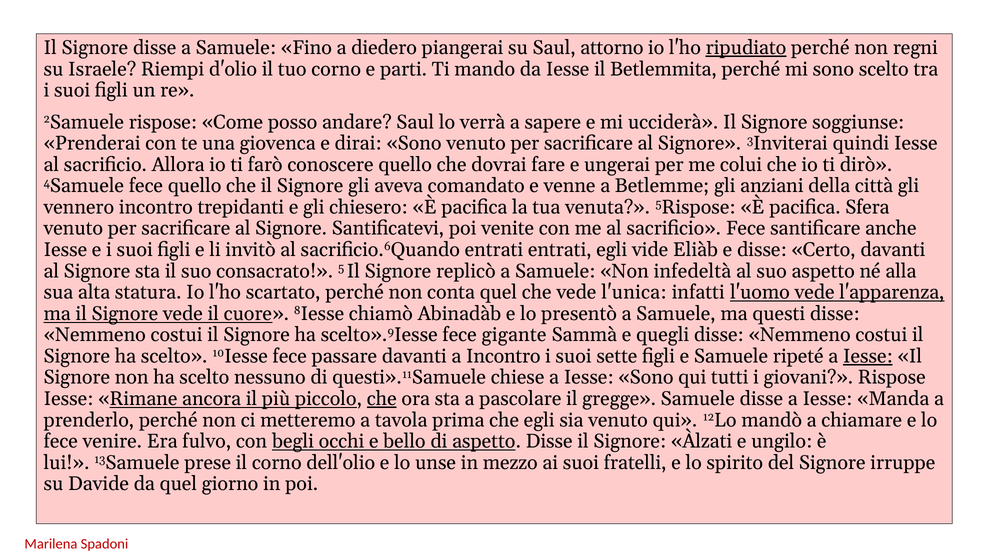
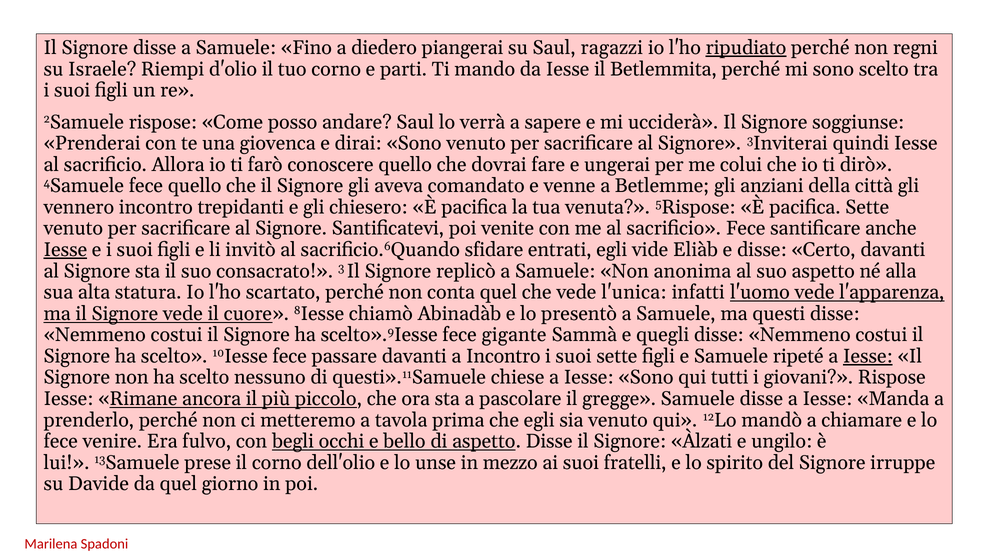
attorno: attorno -> ragazzi (612, 48)
pacifica Sfera: Sfera -> Sette (867, 207)
Iesse underline: none -> present (65, 250)
sacrificio.6Quando entrati: entrati -> sfidare (494, 250)
5: 5 -> 3 (341, 268)
infedeltà: infedeltà -> anonima (692, 271)
che underline: present -> none (382, 399)
